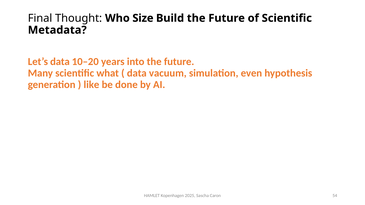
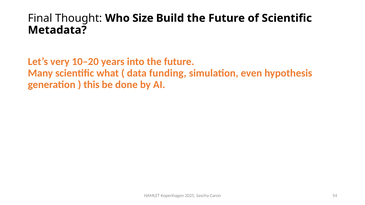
Let’s data: data -> very (60, 62)
vacuum: vacuum -> funding (168, 73)
like: like -> this (91, 85)
